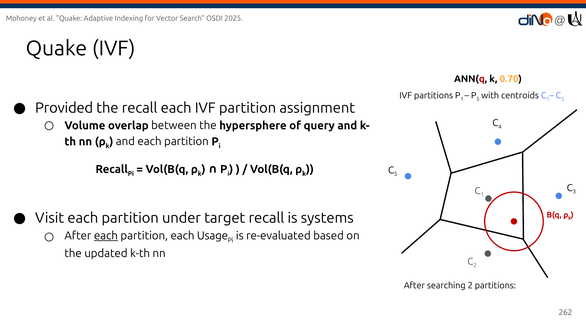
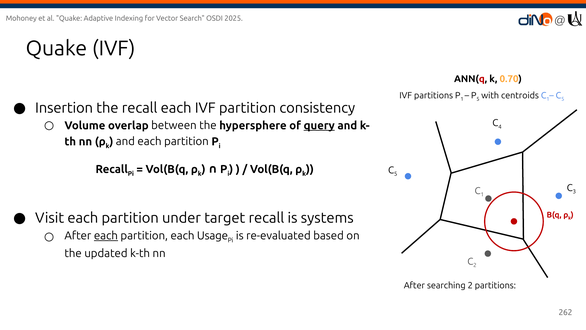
Provided: Provided -> Insertion (64, 108)
assignment: assignment -> consistency (317, 108)
query underline: none -> present (319, 125)
